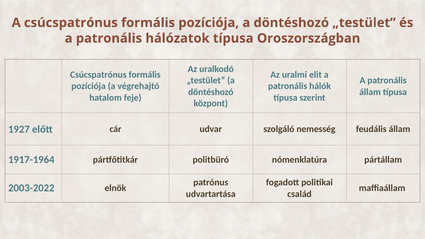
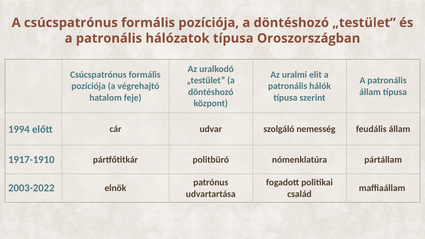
1927: 1927 -> 1994 (19, 129)
1917-1964: 1917-1964 -> 1917-1910 (31, 160)
